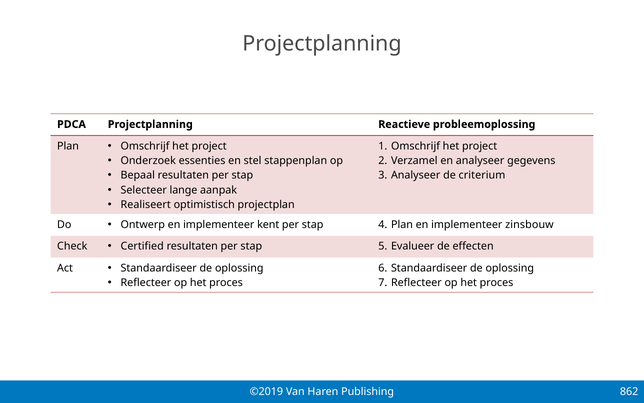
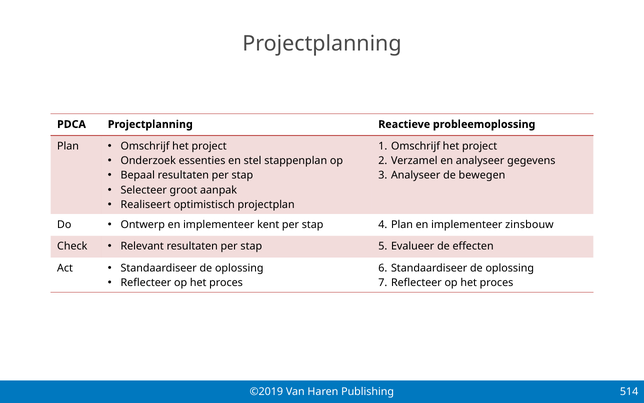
criterium: criterium -> bewegen (482, 175)
lange: lange -> groot (183, 190)
Certified: Certified -> Relevant (142, 246)
862: 862 -> 514 (629, 391)
